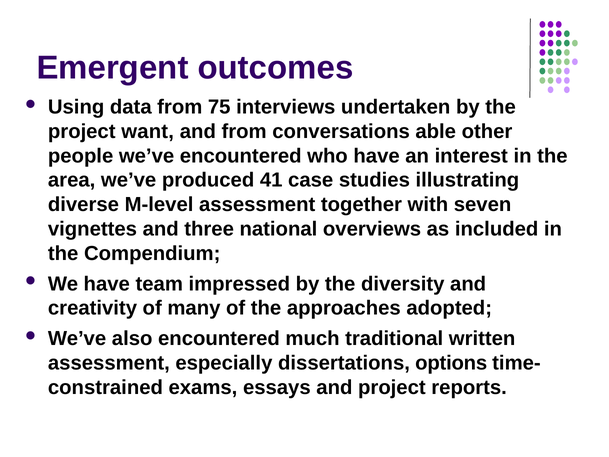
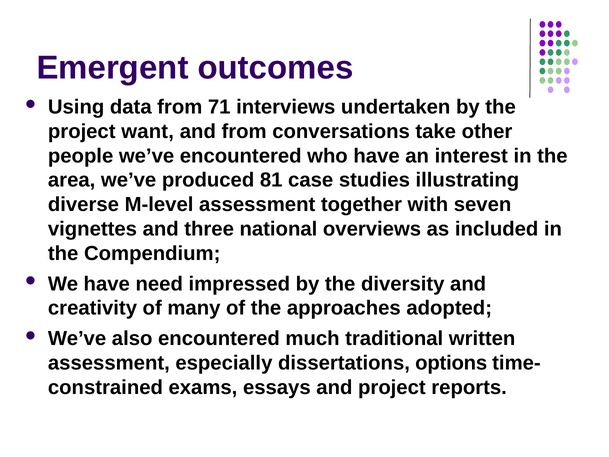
75: 75 -> 71 (219, 107)
able: able -> take (436, 131)
41: 41 -> 81 (271, 180)
team: team -> need (159, 284)
